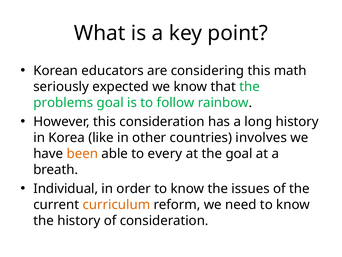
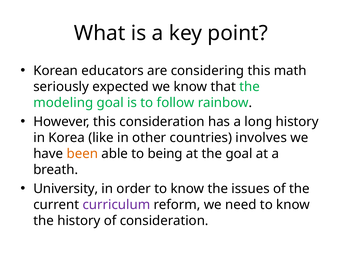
problems: problems -> modeling (63, 102)
every: every -> being (165, 153)
Individual: Individual -> University (66, 188)
curriculum colour: orange -> purple (116, 204)
